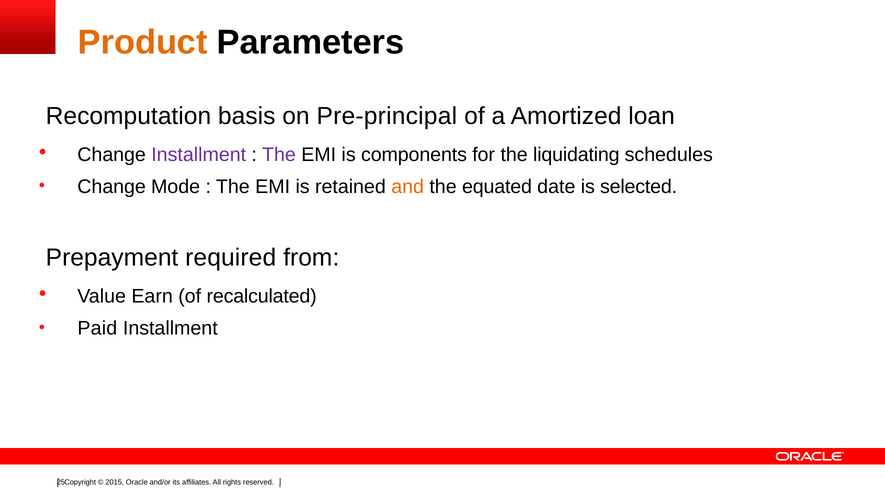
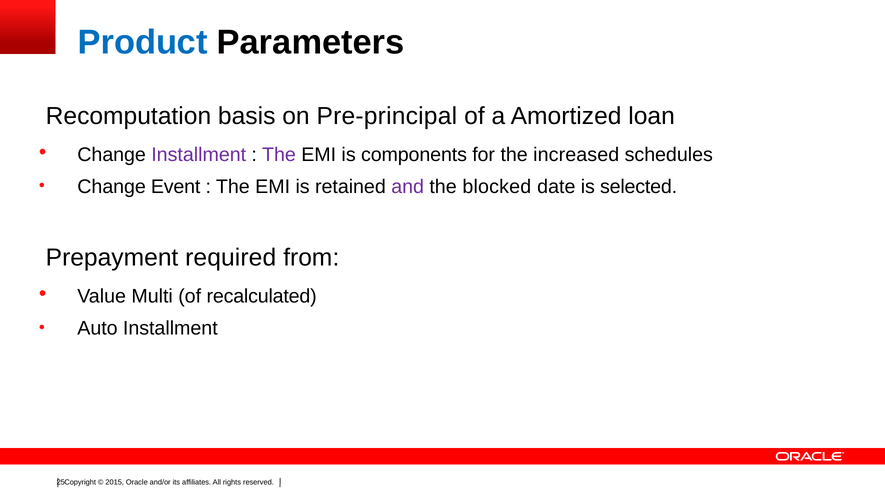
Product colour: orange -> blue (143, 42)
liquidating: liquidating -> increased (576, 155)
Mode: Mode -> Event (176, 187)
and colour: orange -> purple (408, 187)
equated: equated -> blocked (497, 187)
Earn: Earn -> Multi (152, 296)
Paid: Paid -> Auto (97, 328)
